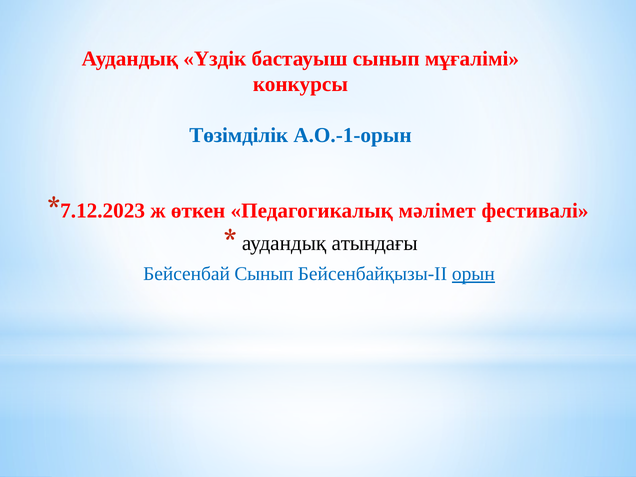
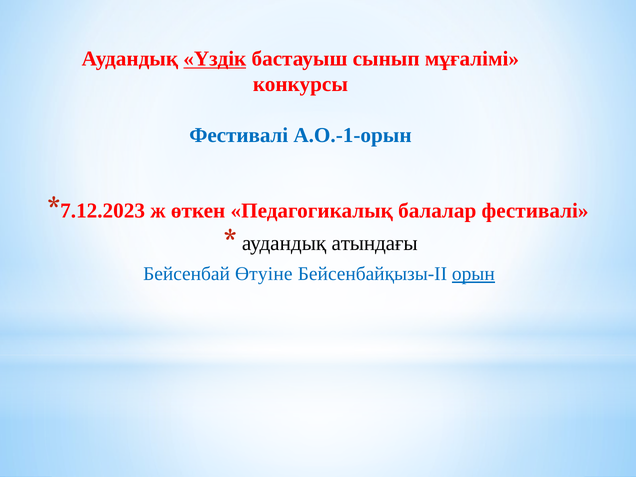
Үздік underline: none -> present (215, 59)
Төзімділік: Төзімділік -> Фестивалі (239, 135)
мәлімет: мәлімет -> балалар (437, 211)
Бейсенбай Сынып: Сынып -> Өтуіне (264, 274)
